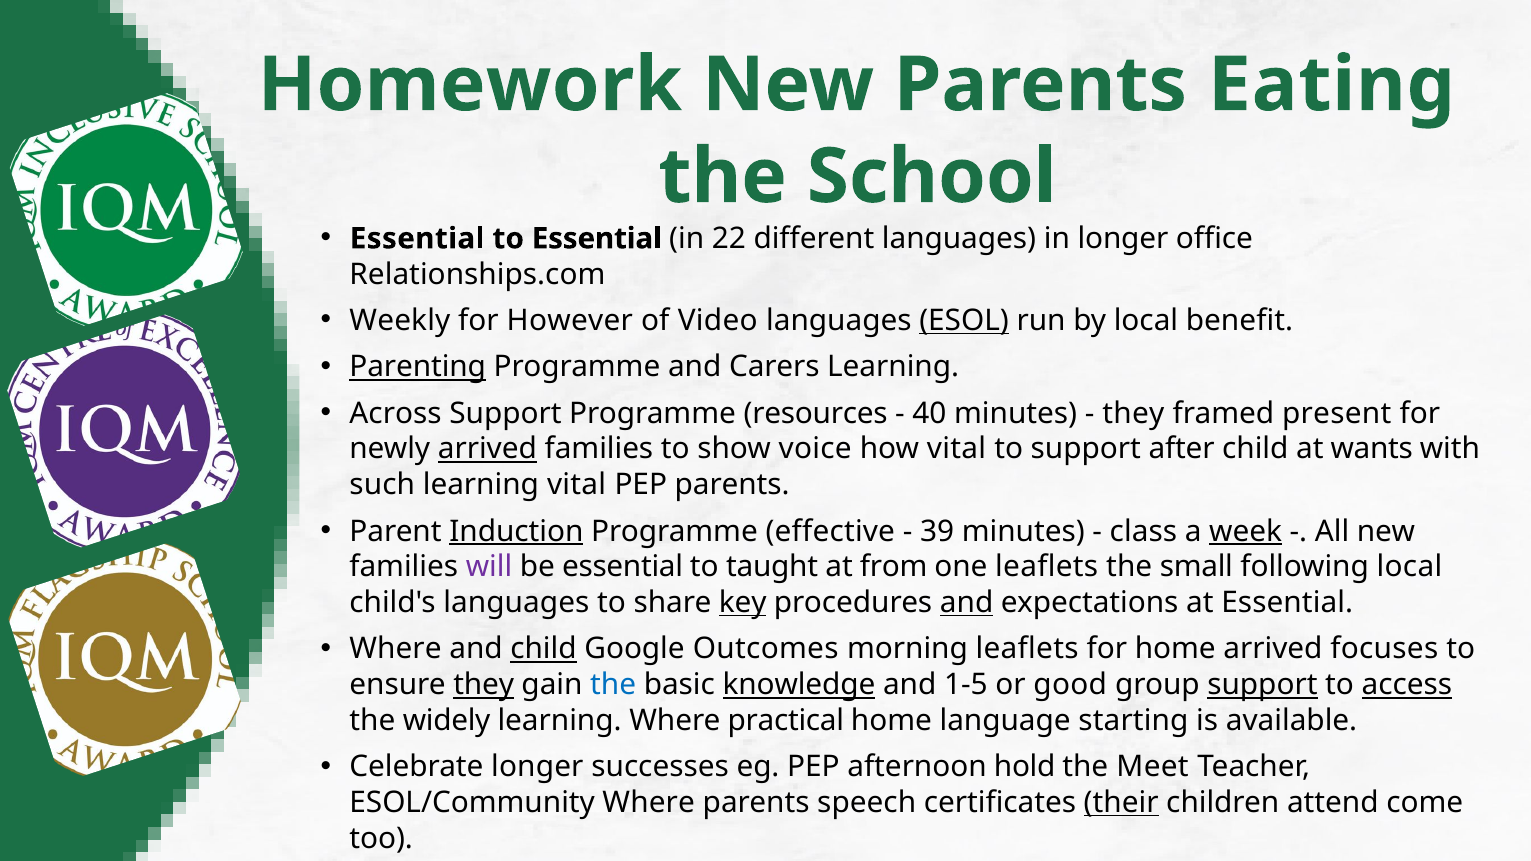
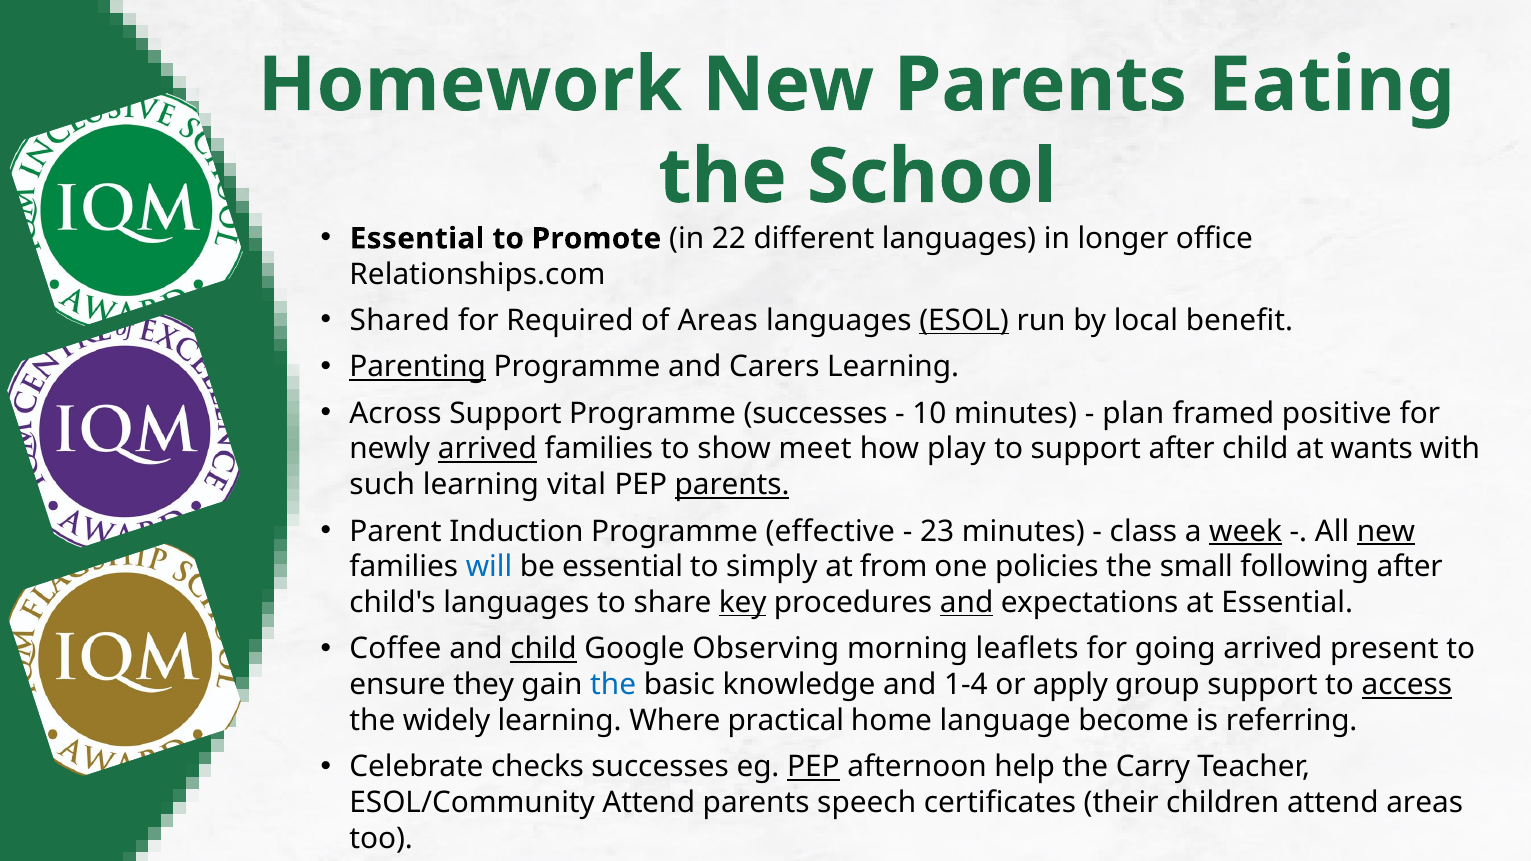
to Essential: Essential -> Promote (596, 239)
Weekly: Weekly -> Shared (400, 321)
However: However -> Required (570, 321)
of Video: Video -> Areas (718, 321)
Programme resources: resources -> successes (816, 414)
40: 40 -> 10 (929, 414)
they: they -> plan (1133, 414)
present: present -> positive (1337, 414)
voice: voice -> meet (815, 449)
how vital: vital -> play (957, 449)
parents underline: none -> present (732, 485)
Induction underline: present -> none (516, 531)
39: 39 -> 23 (937, 531)
new underline: none -> present (1386, 531)
will colour: purple -> blue (489, 567)
taught: taught -> simply (772, 567)
one leaflets: leaflets -> policies (1047, 567)
following local: local -> after (1410, 567)
Where: Where -> Coffee (395, 649)
Outcomes: Outcomes -> Observing (766, 649)
for home: home -> going (1175, 649)
focuses: focuses -> present (1384, 649)
they underline: present -> none (484, 685)
knowledge underline: present -> none (799, 685)
1-5: 1-5 -> 1-4 (966, 685)
good: good -> apply (1070, 685)
support underline: present -> none (1262, 685)
starting: starting -> become (1134, 721)
available: available -> referring (1292, 721)
Celebrate longer: longer -> checks (538, 767)
PEP underline: none -> present (813, 767)
hold: hold -> help (1025, 767)
Meet: Meet -> Carry (1153, 767)
ESOL/Community Where: Where -> Attend (649, 803)
their underline: present -> none (1121, 803)
attend come: come -> areas (1425, 803)
